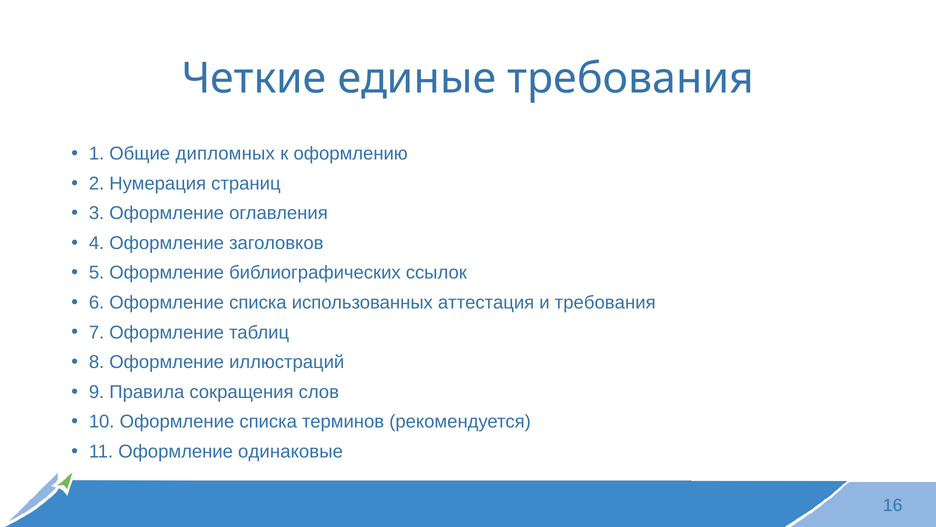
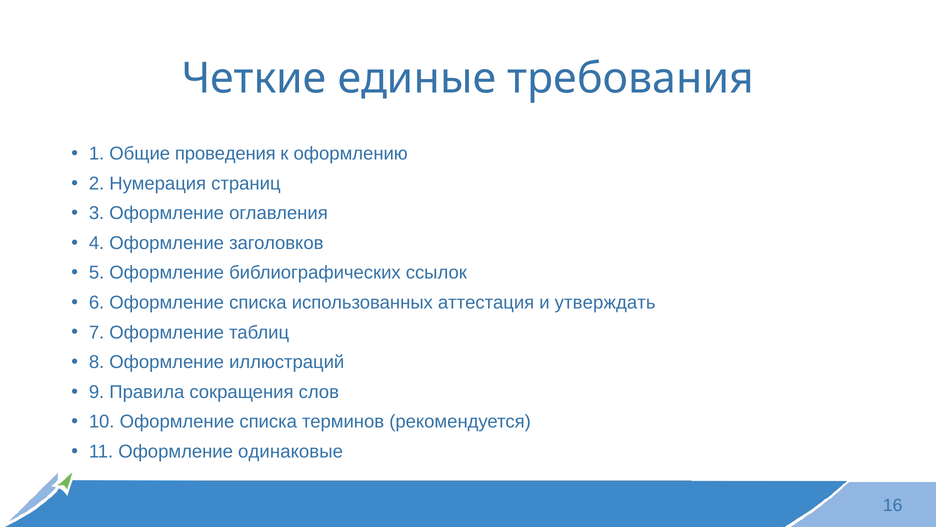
дипломных: дипломных -> проведения (225, 154)
и требования: требования -> утверждать (605, 302)
